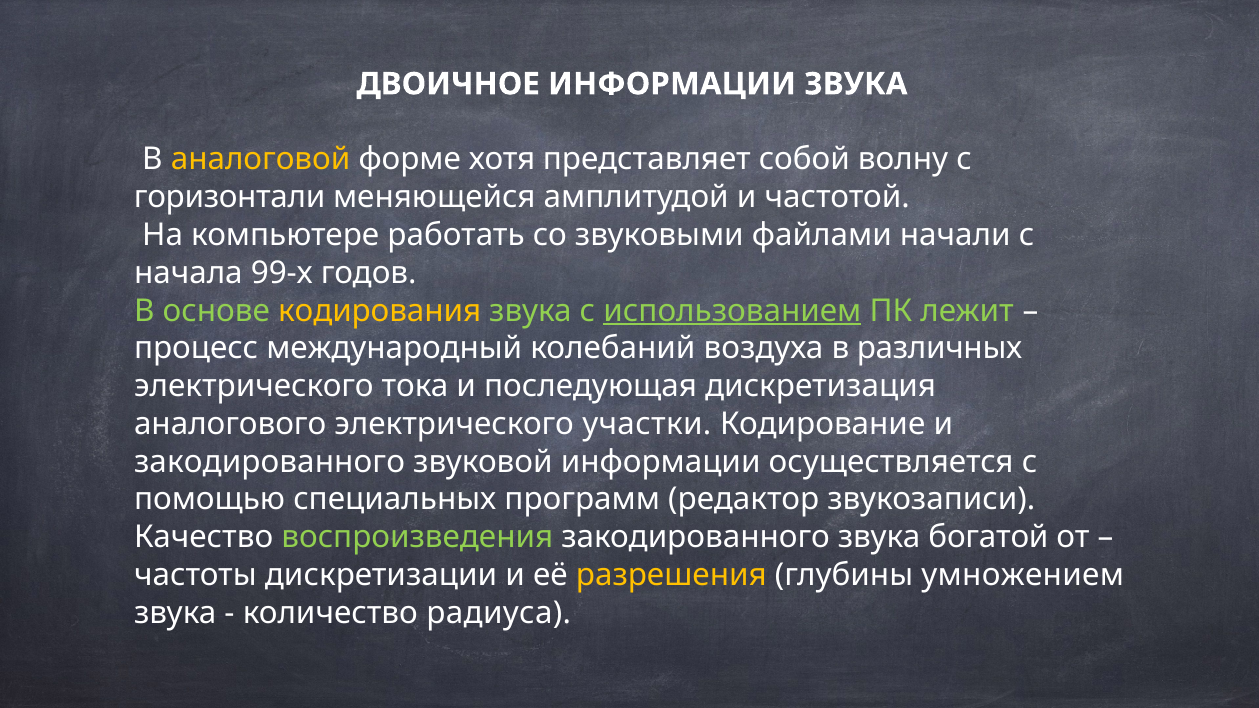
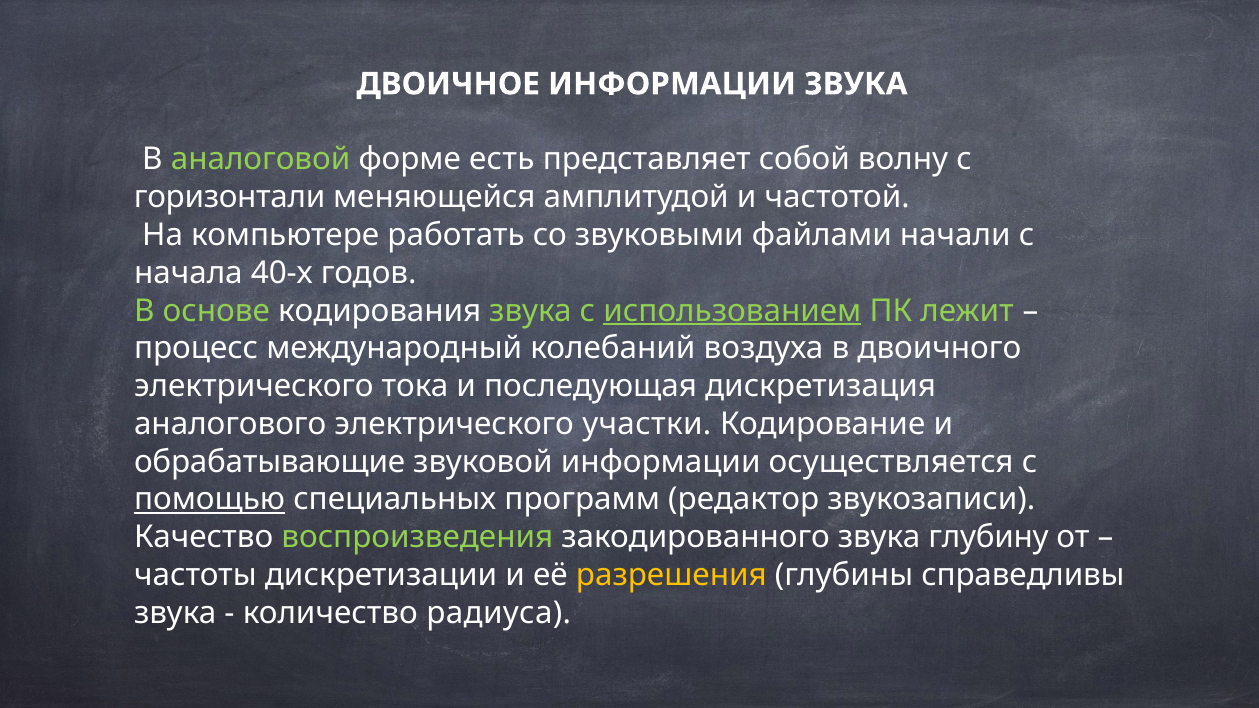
аналоговой colour: yellow -> light green (261, 160)
хотя: хотя -> есть (502, 160)
99-х: 99-х -> 40-х (282, 273)
кодирования colour: yellow -> white (380, 311)
различных: различных -> двоичного (939, 348)
закодированного: закодированного -> обрабатывающие (270, 462)
помощью underline: none -> present (210, 500)
богатой: богатой -> глубину (989, 537)
умножением: умножением -> справедливы (1023, 575)
